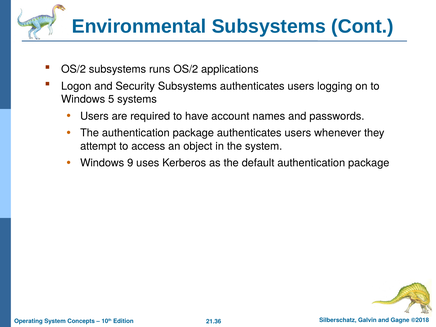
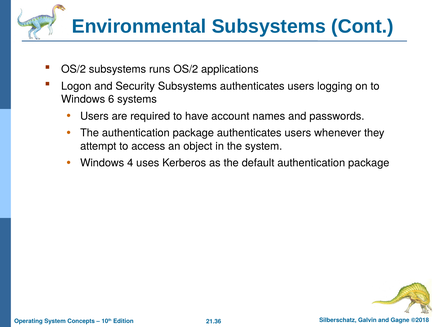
5: 5 -> 6 (111, 99)
9: 9 -> 4 (130, 163)
